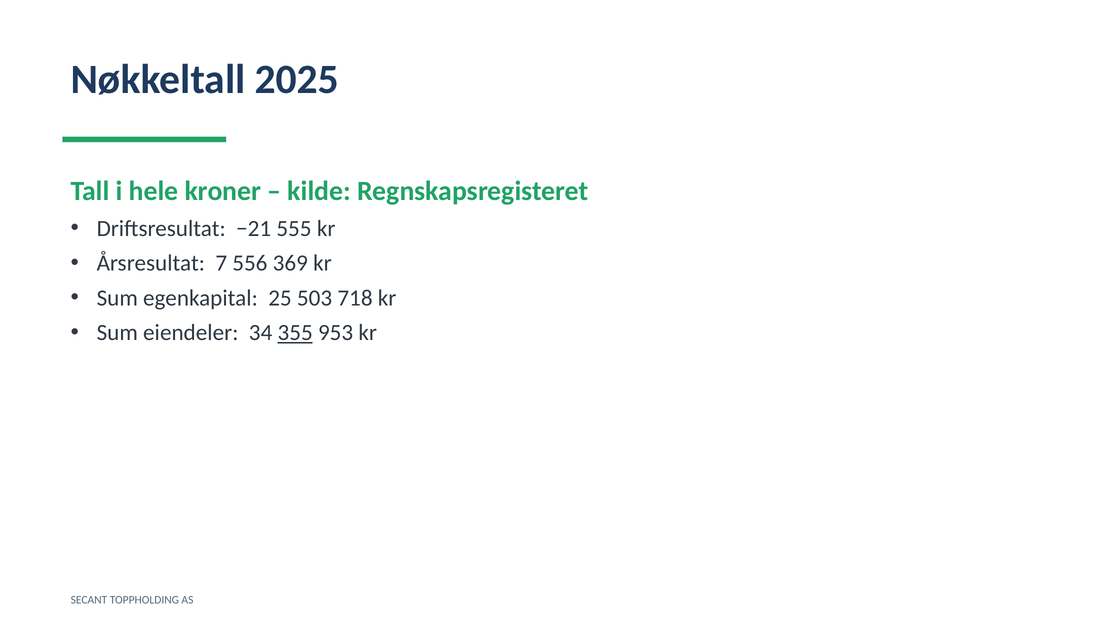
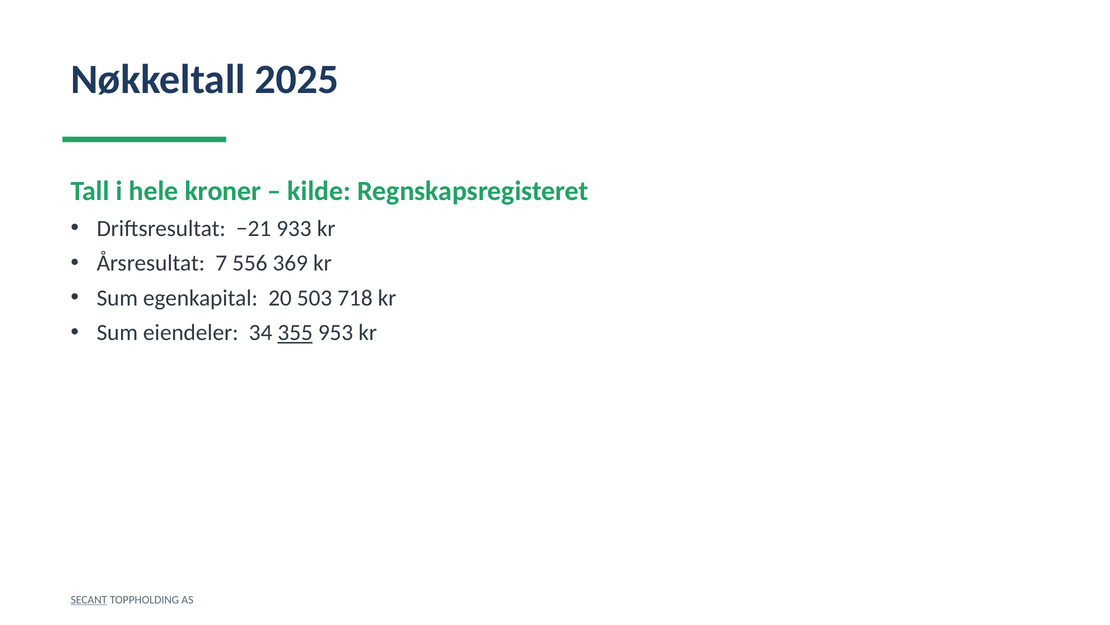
555: 555 -> 933 (294, 228)
25: 25 -> 20 (280, 298)
SECANT underline: none -> present (89, 599)
